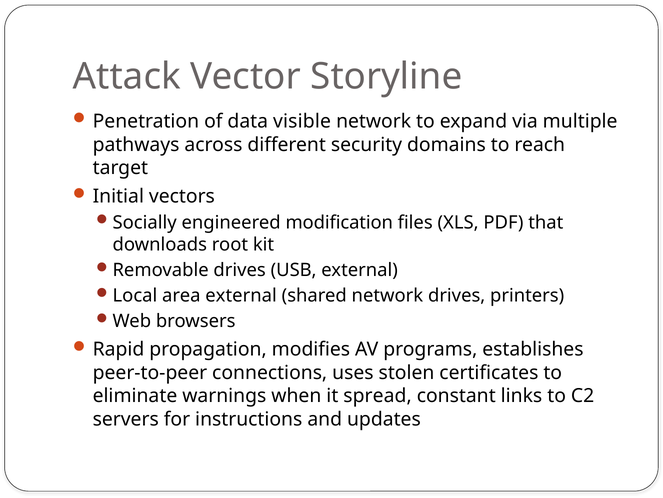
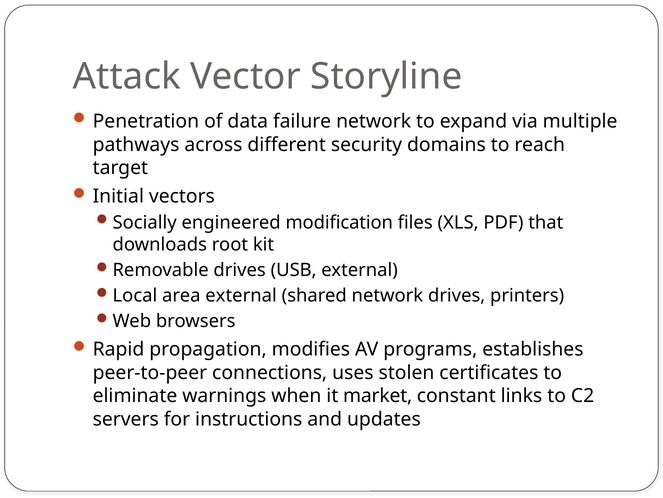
visible: visible -> failure (302, 121)
spread: spread -> market (378, 395)
